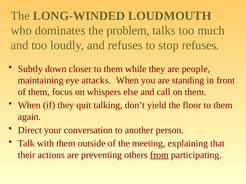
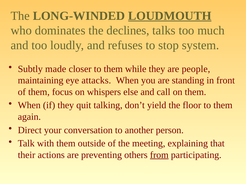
LOUDMOUTH underline: none -> present (170, 16)
problem: problem -> declines (128, 31)
stop refuses: refuses -> system (201, 45)
down: down -> made (56, 69)
